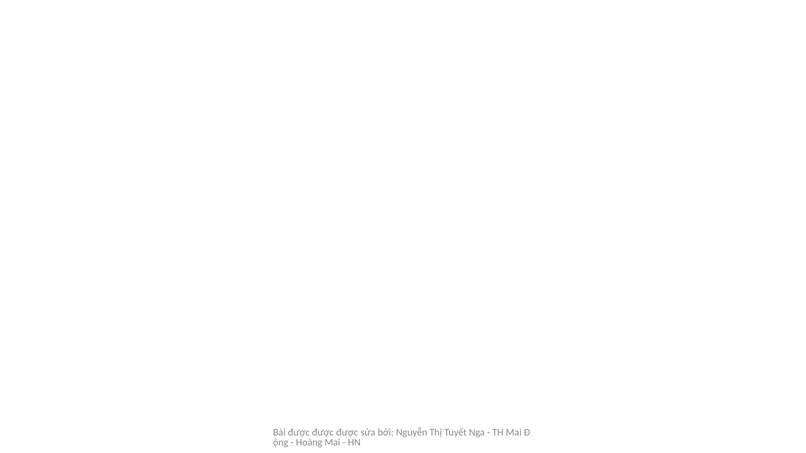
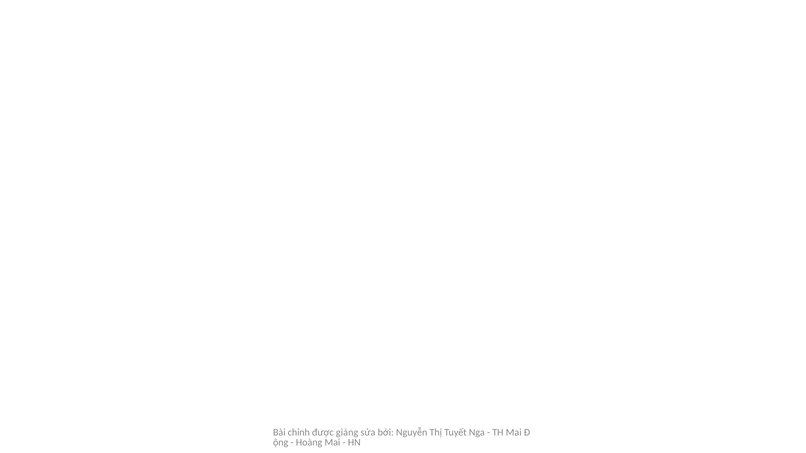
Bài được: được -> chỉnh (299, 433)
được: được -> giảng (347, 433)
